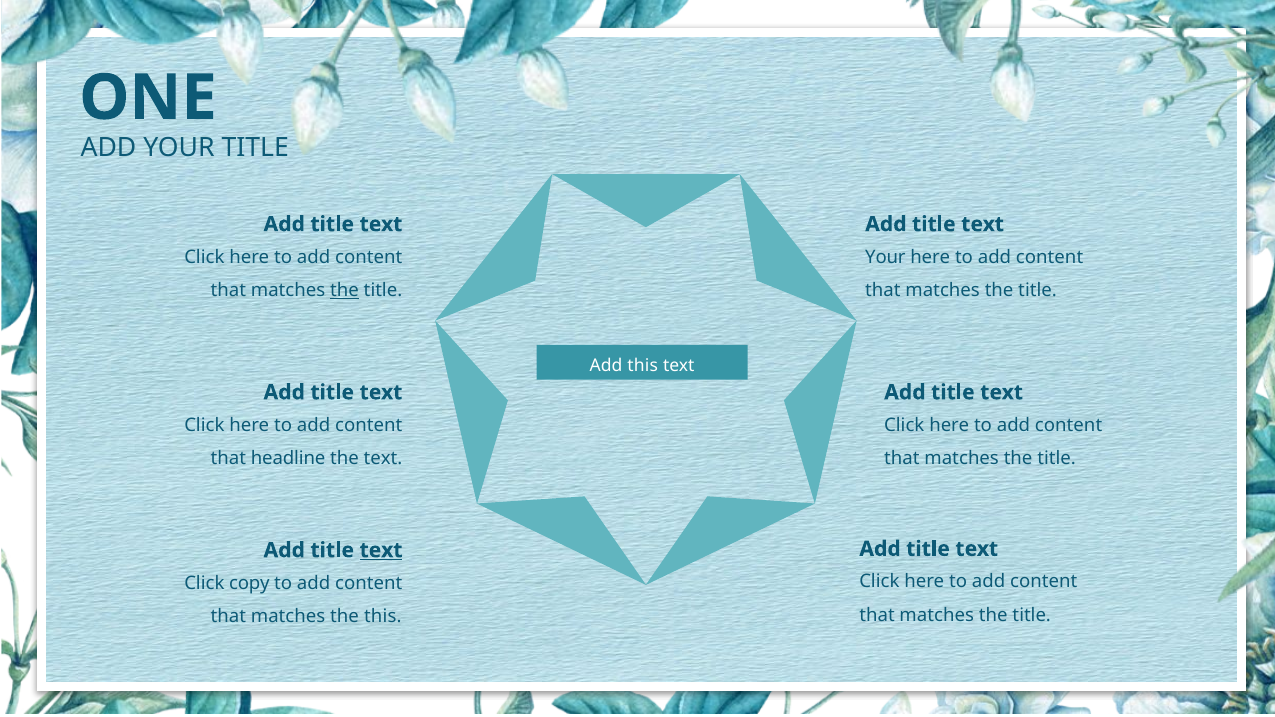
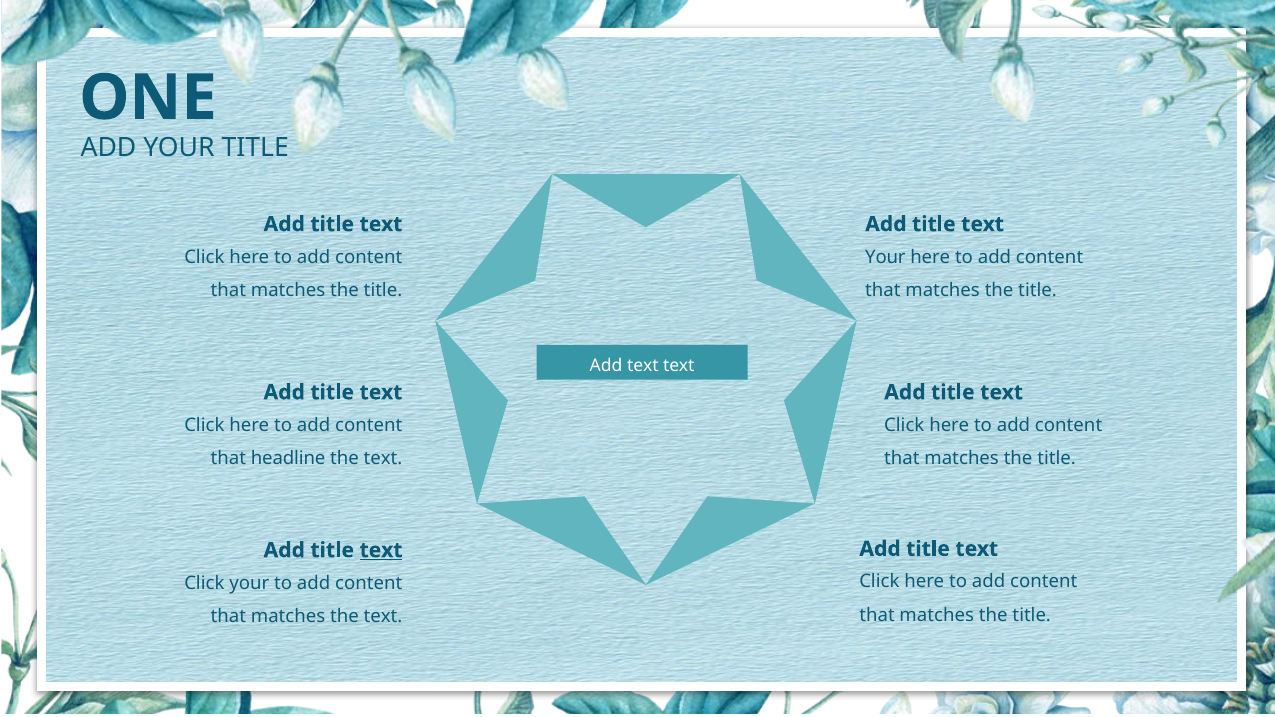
the underline: present -> none (345, 291)
Add this: this -> text (643, 366)
Click copy: copy -> your (249, 583)
matches the this: this -> text (383, 617)
